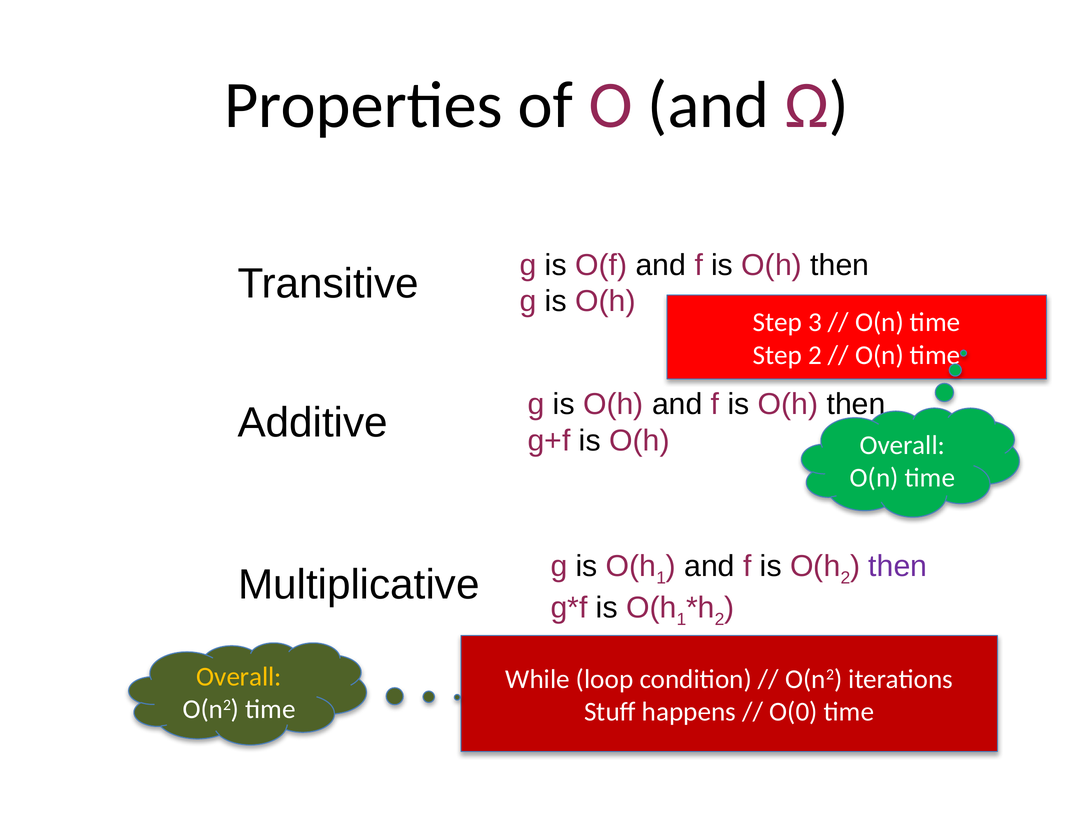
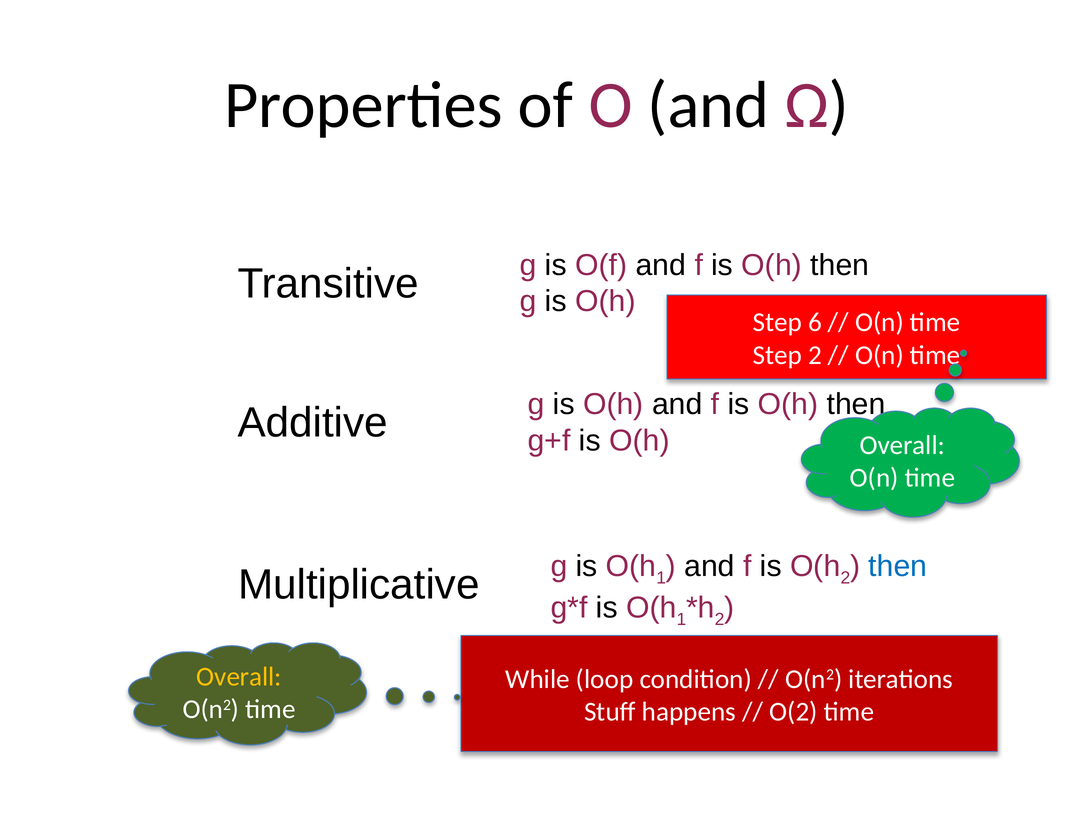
3: 3 -> 6 (815, 322)
then colour: purple -> blue (898, 566)
O(0: O(0 -> O(2 (793, 712)
